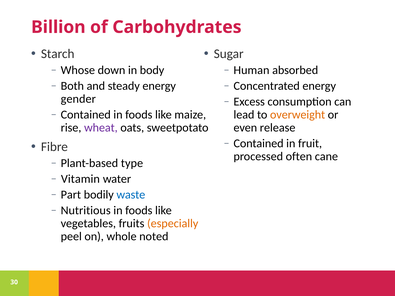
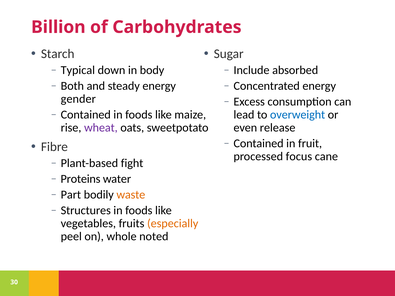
Whose: Whose -> Typical (78, 70)
Human: Human -> Include (252, 70)
overweight colour: orange -> blue (298, 115)
often: often -> focus (299, 157)
type: type -> fight (132, 163)
Vitamin: Vitamin -> Proteins (81, 179)
waste colour: blue -> orange (131, 195)
Nutritious: Nutritious -> Structures (86, 211)
